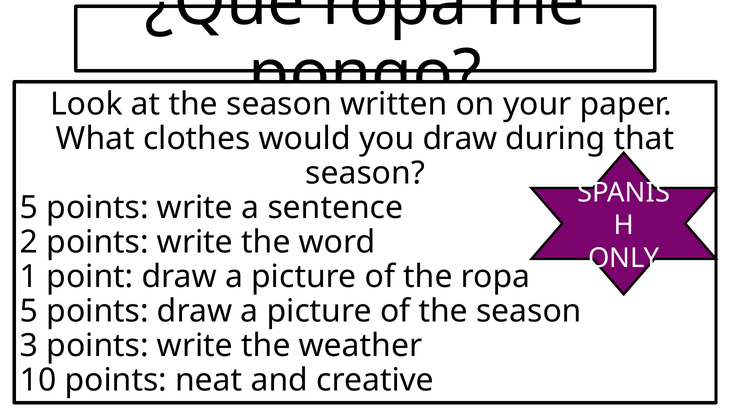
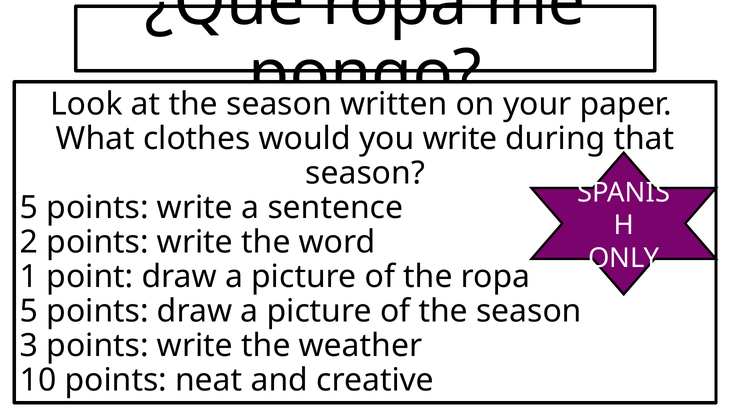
you draw: draw -> write (460, 138)
